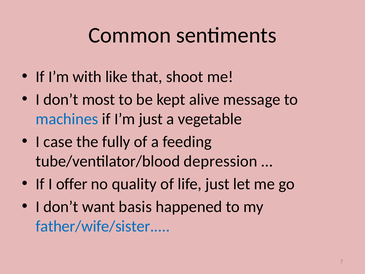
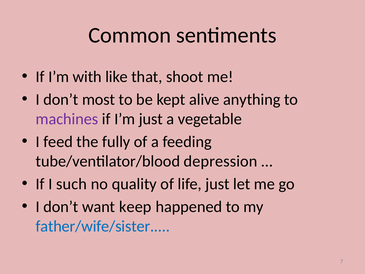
message: message -> anything (252, 99)
machines colour: blue -> purple (67, 119)
case: case -> feed (58, 142)
offer: offer -> such (72, 184)
basis: basis -> keep (135, 206)
